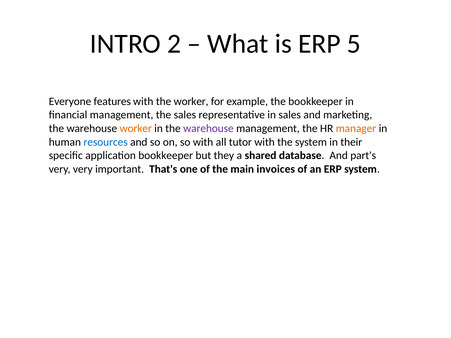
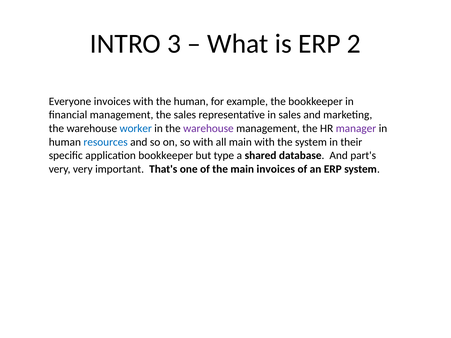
2: 2 -> 3 (174, 44)
5: 5 -> 2 (354, 44)
Everyone features: features -> invoices (112, 101)
the worker: worker -> human (191, 101)
worker colour: orange -> blue (136, 129)
manager colour: orange -> purple (356, 129)
all tutor: tutor -> main (240, 142)
they: they -> type (224, 156)
